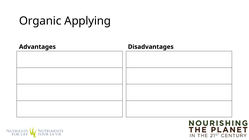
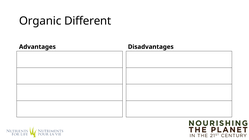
Applying: Applying -> Different (88, 21)
